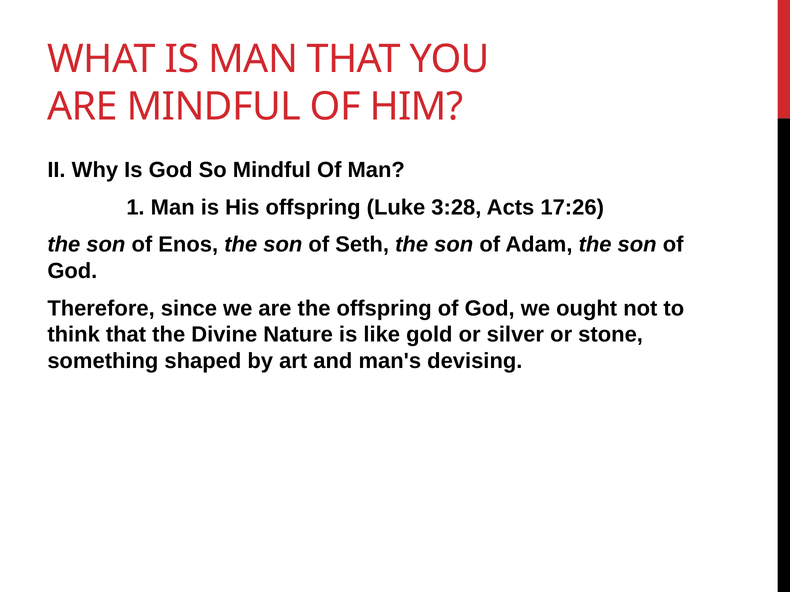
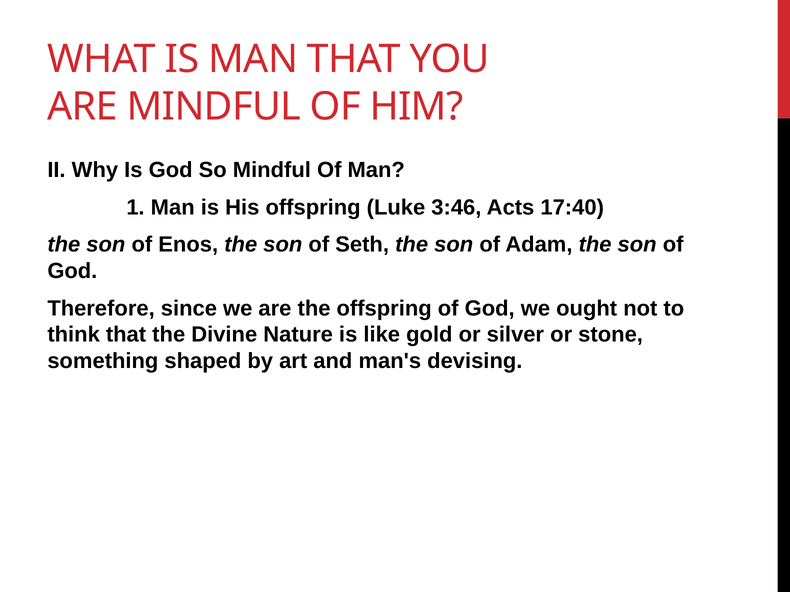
3:28: 3:28 -> 3:46 (456, 207)
17:26: 17:26 -> 17:40 (572, 207)
